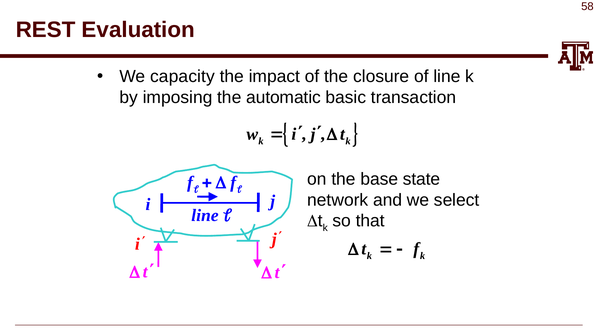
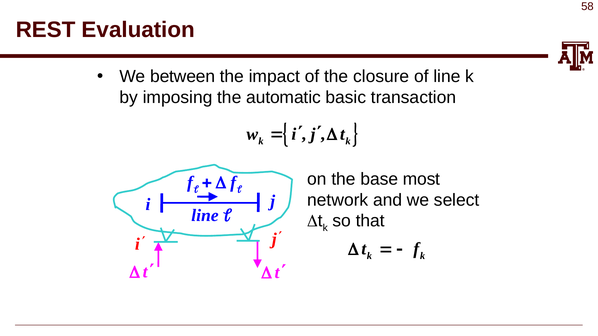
capacity: capacity -> between (183, 77)
state: state -> most (422, 179)
